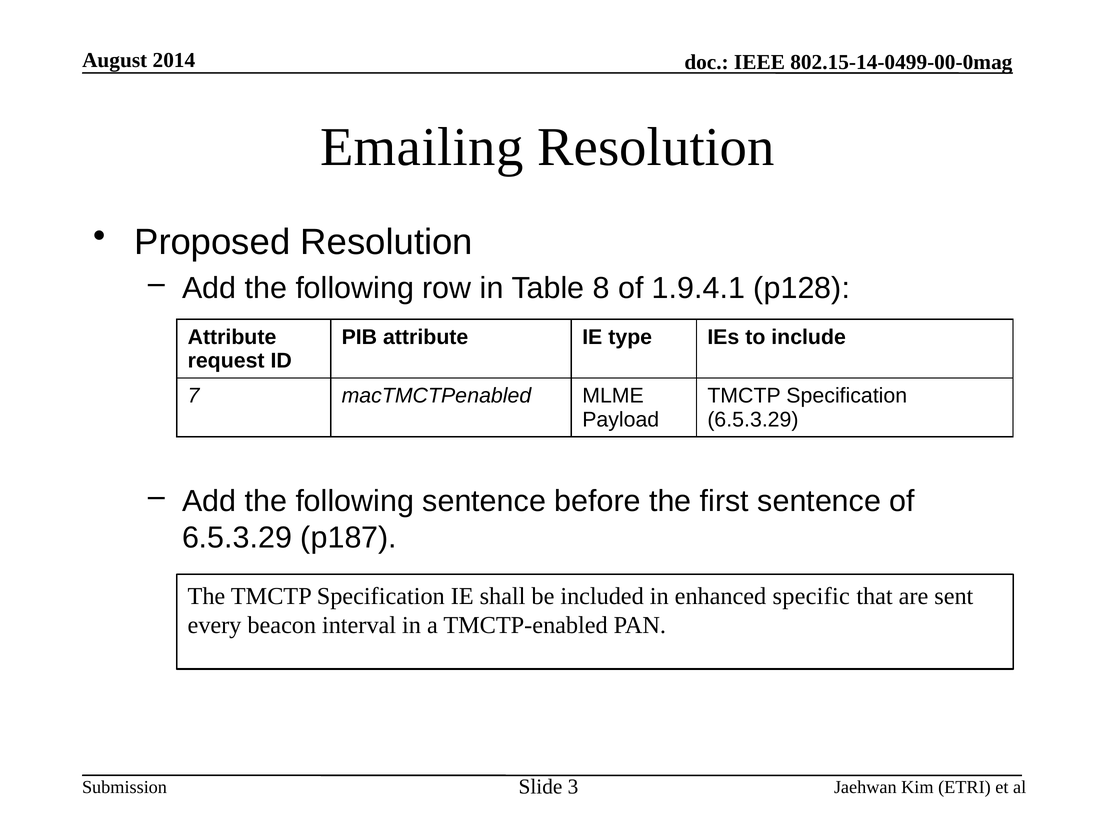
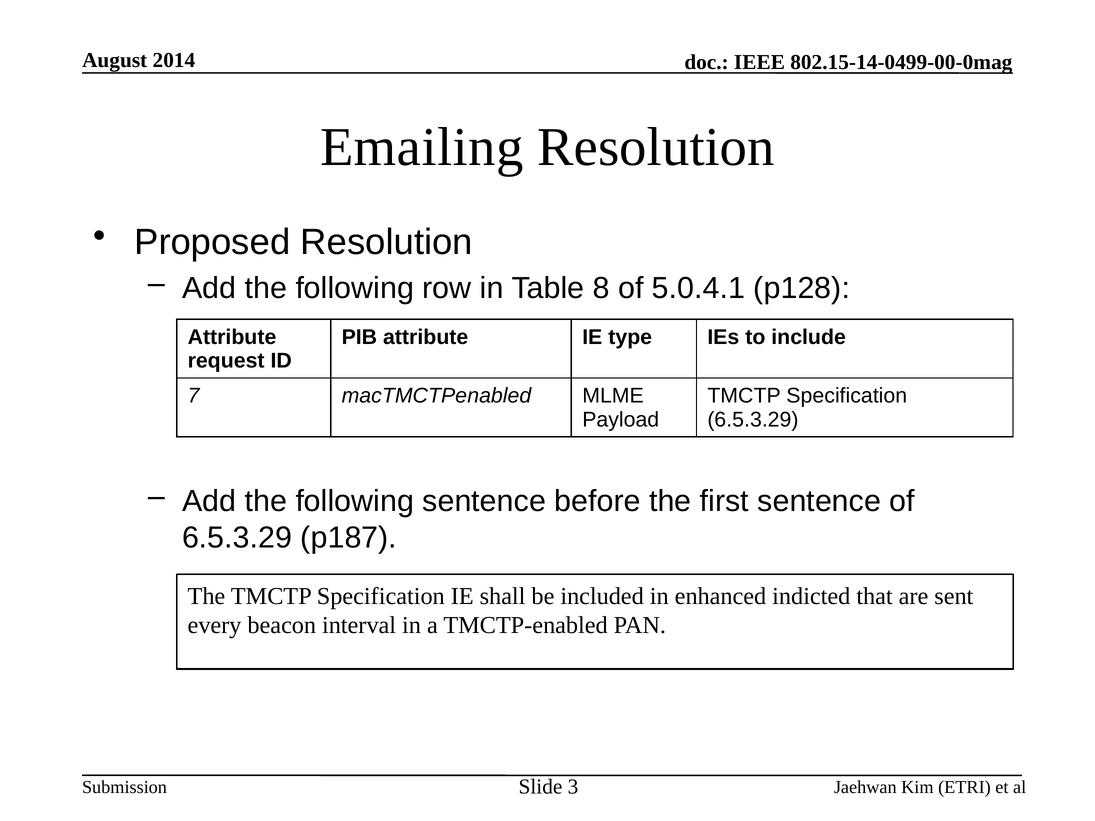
1.9.4.1: 1.9.4.1 -> 5.0.4.1 (699, 288)
specific: specific -> indicted (811, 596)
